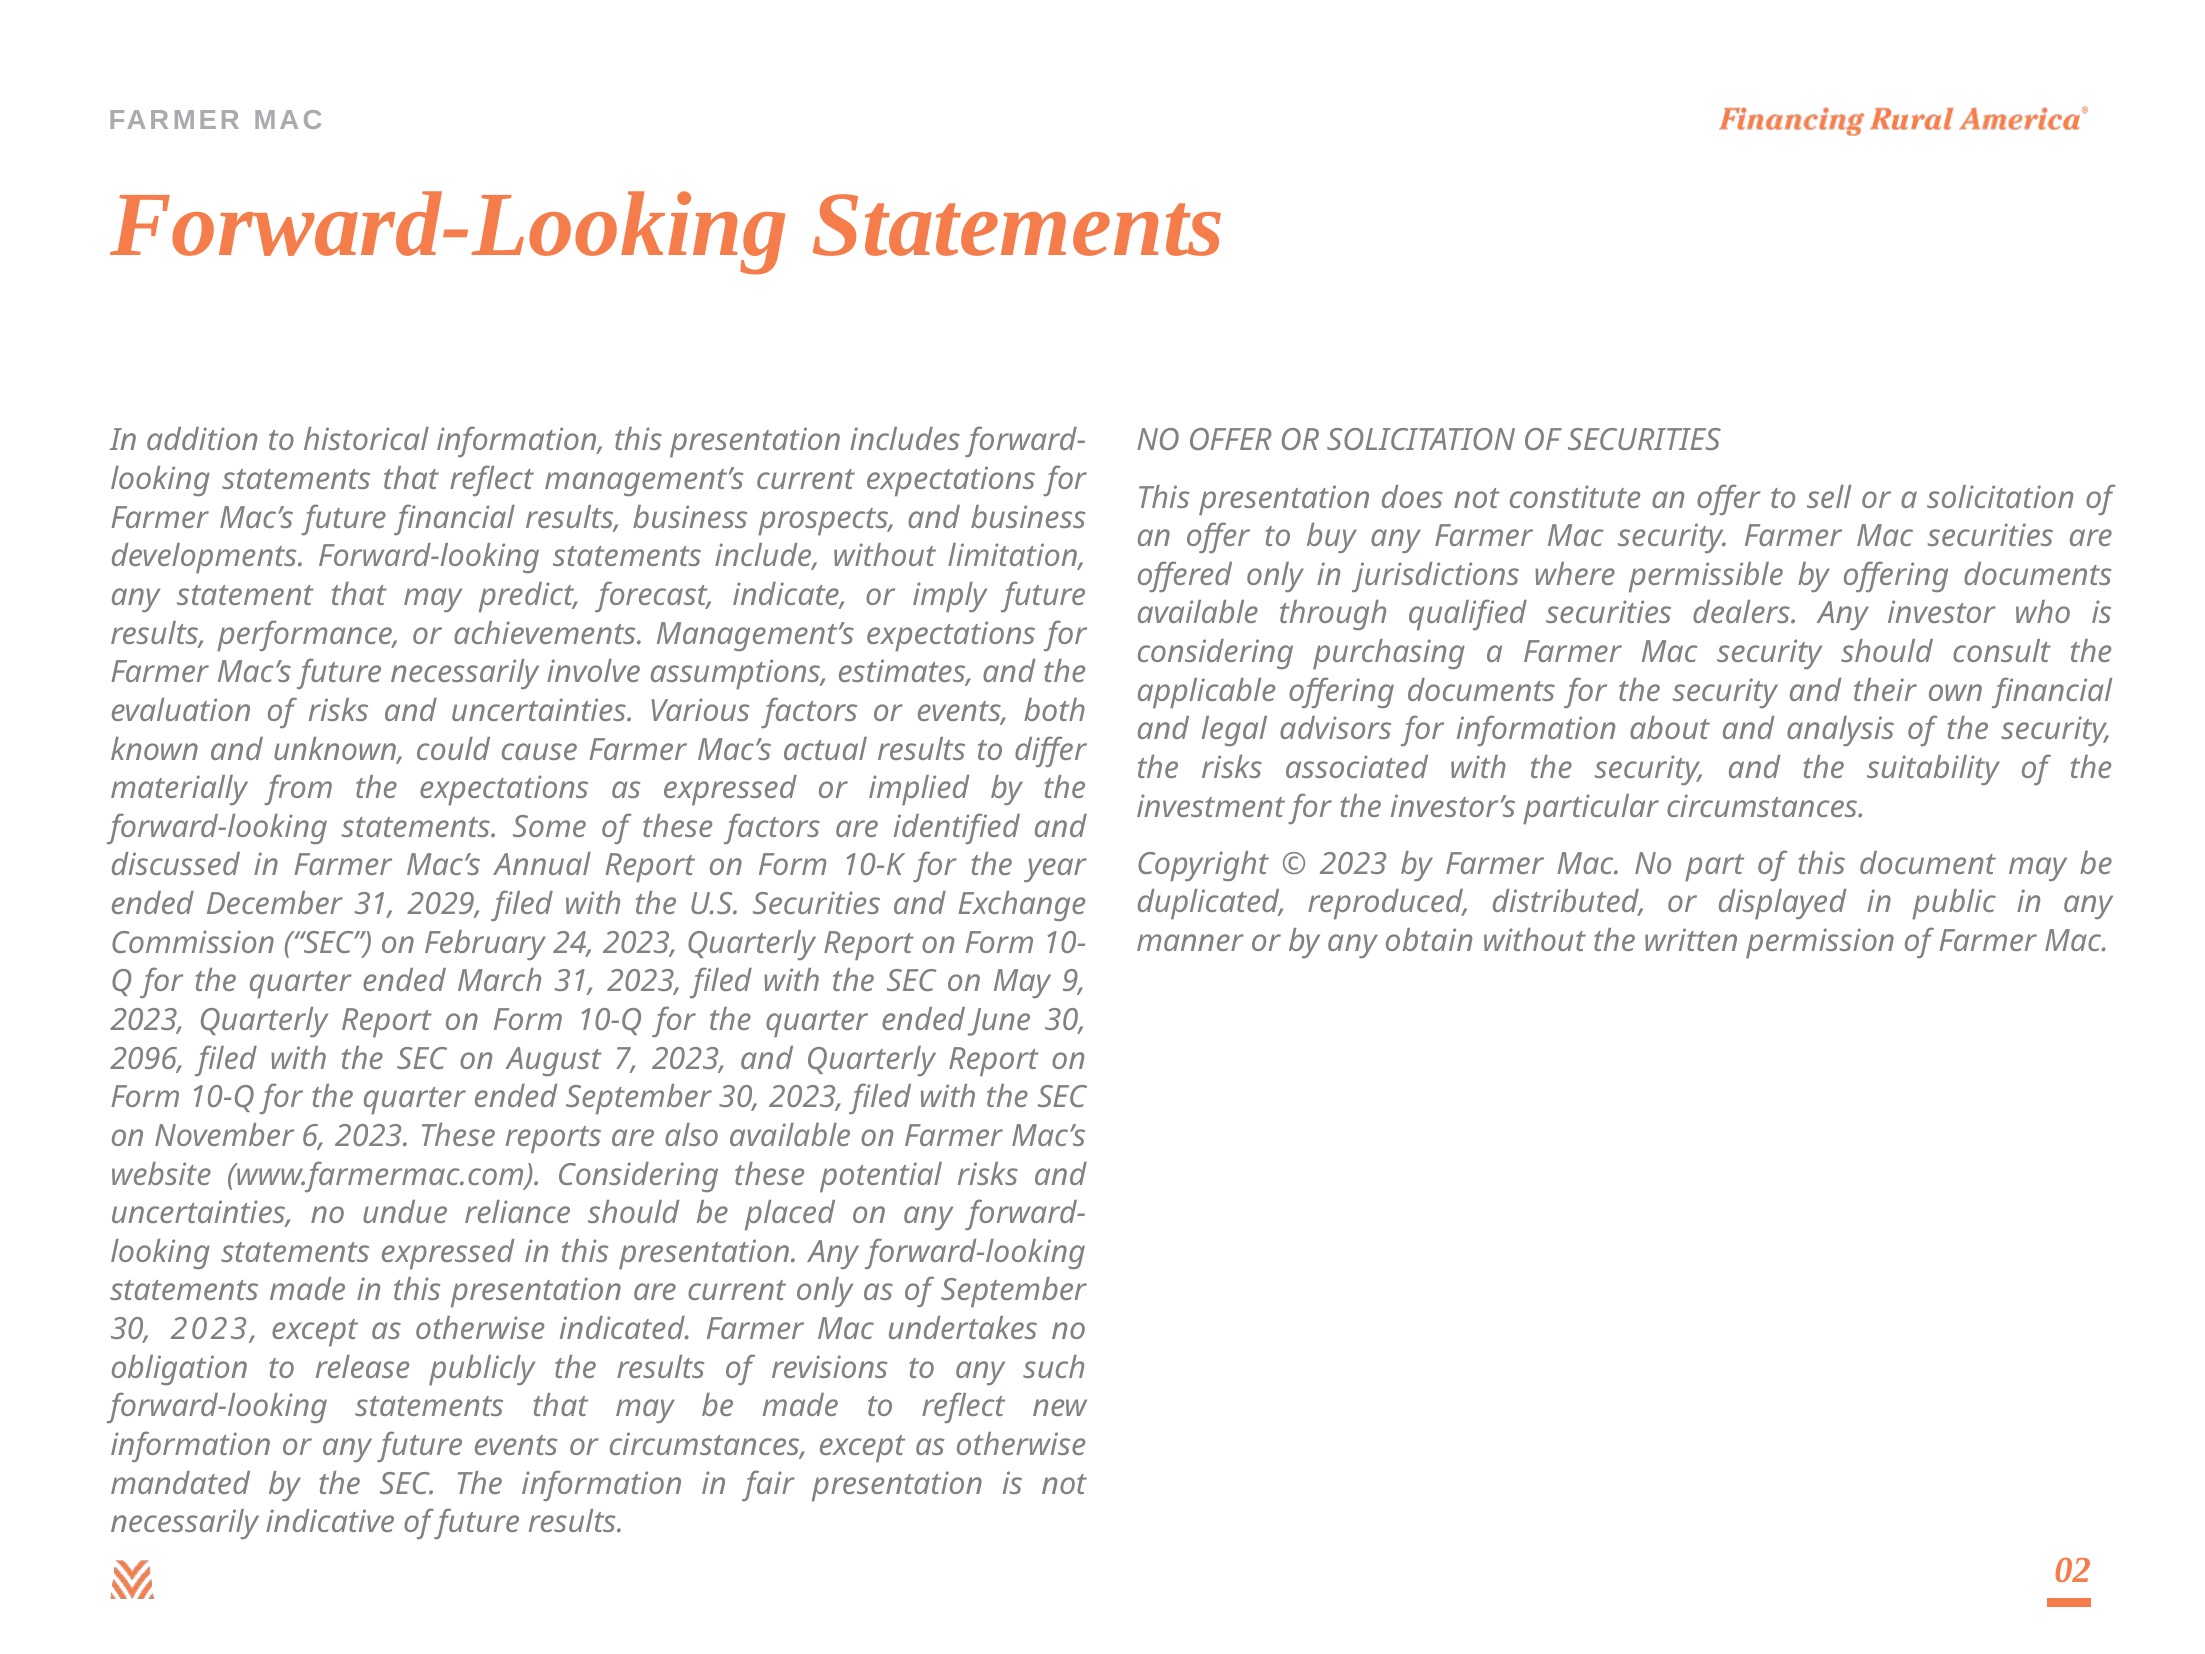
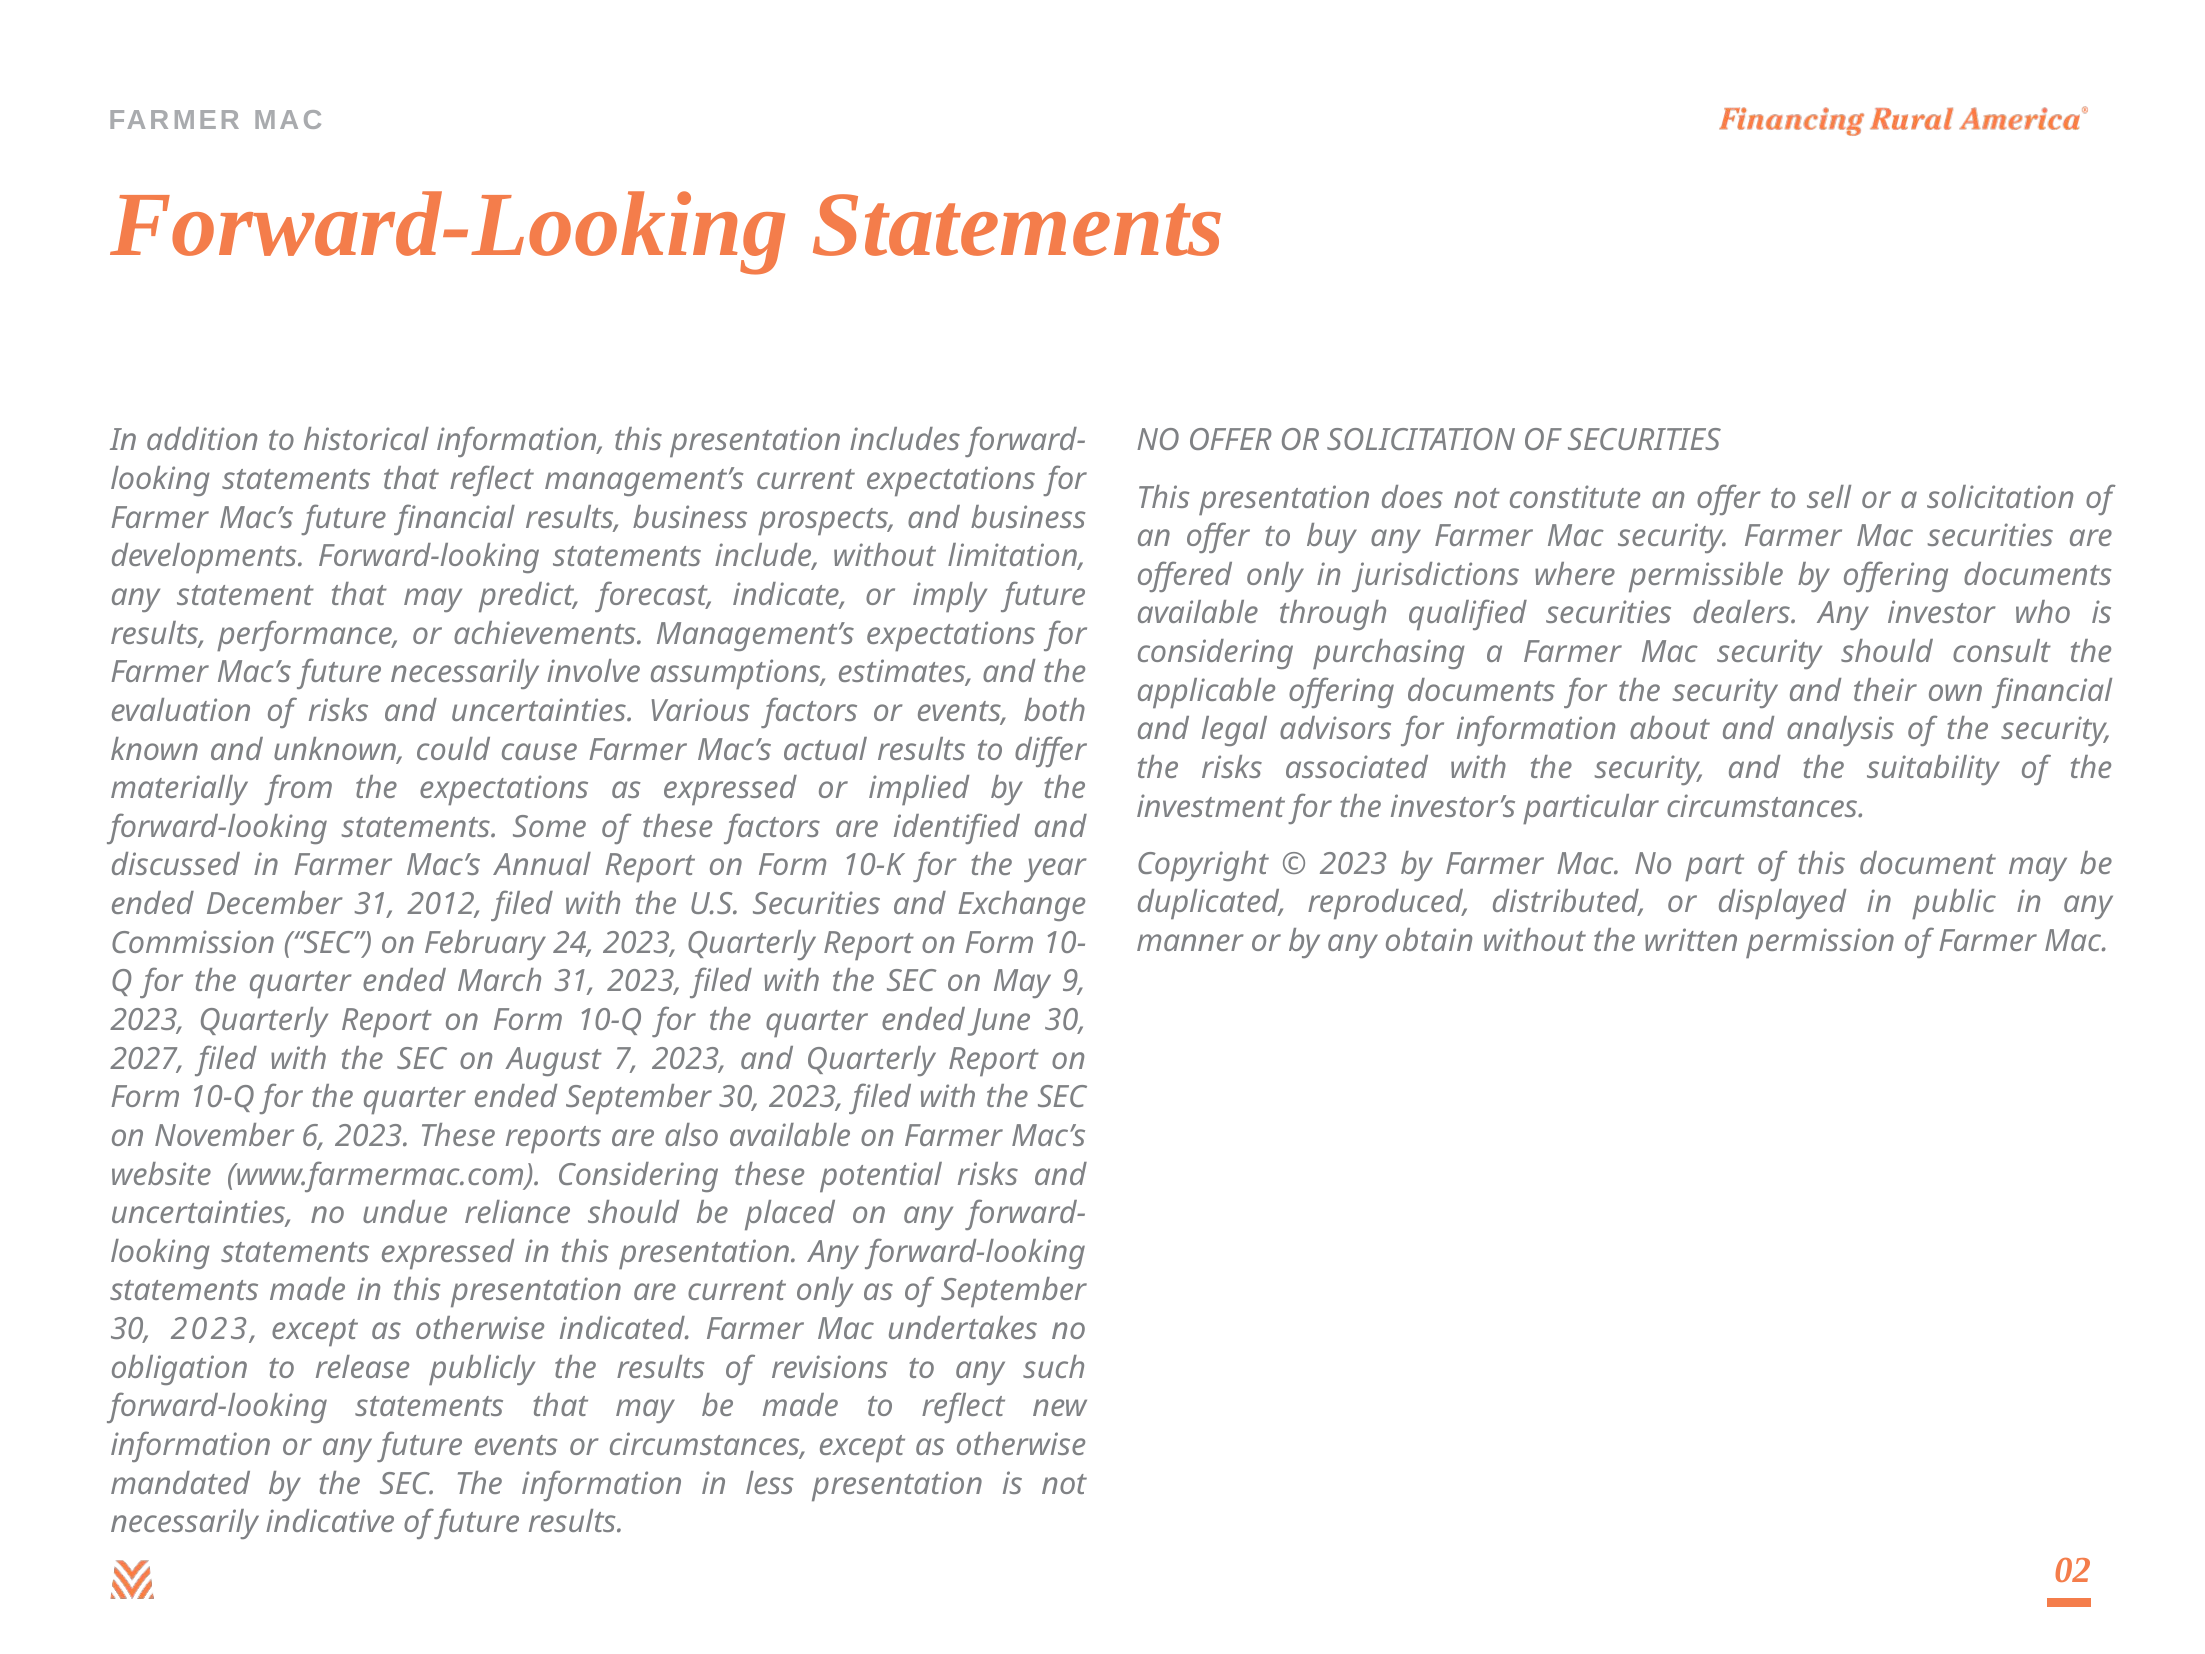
2029: 2029 -> 2012 (445, 904)
2096: 2096 -> 2027 (148, 1059)
fair: fair -> less (770, 1484)
